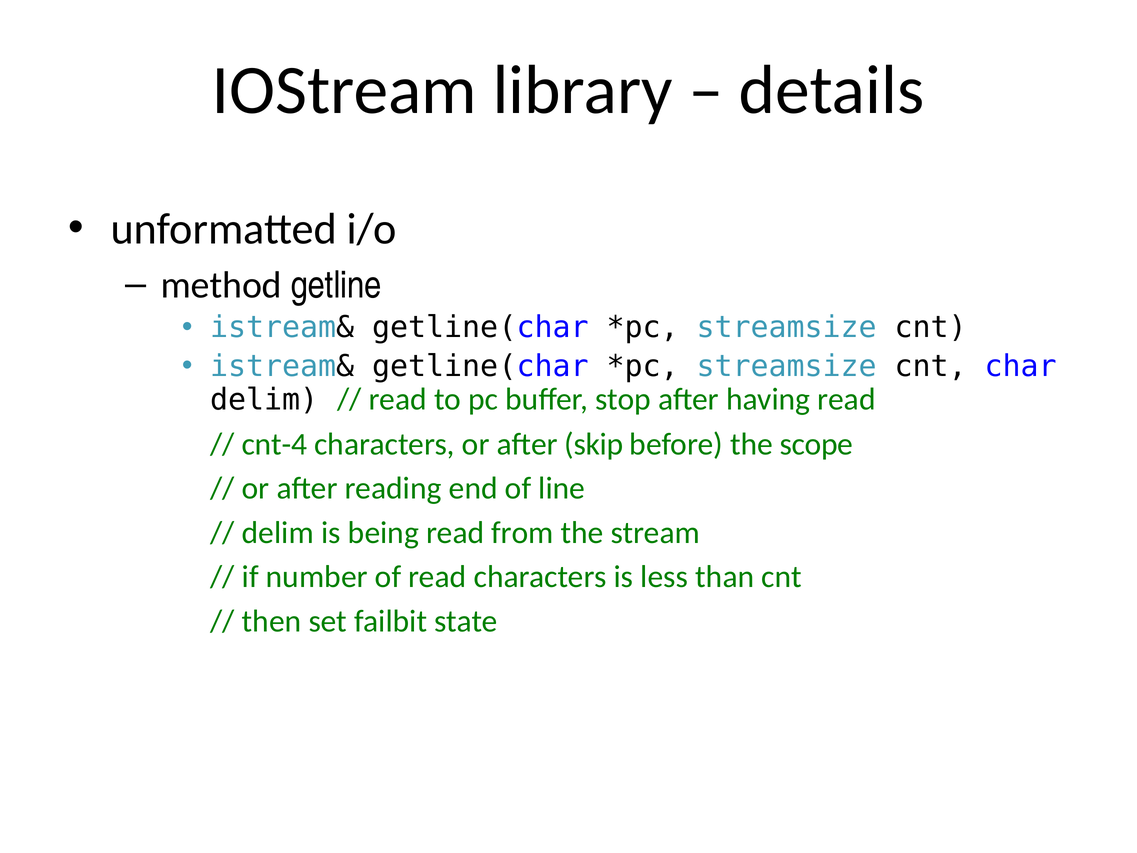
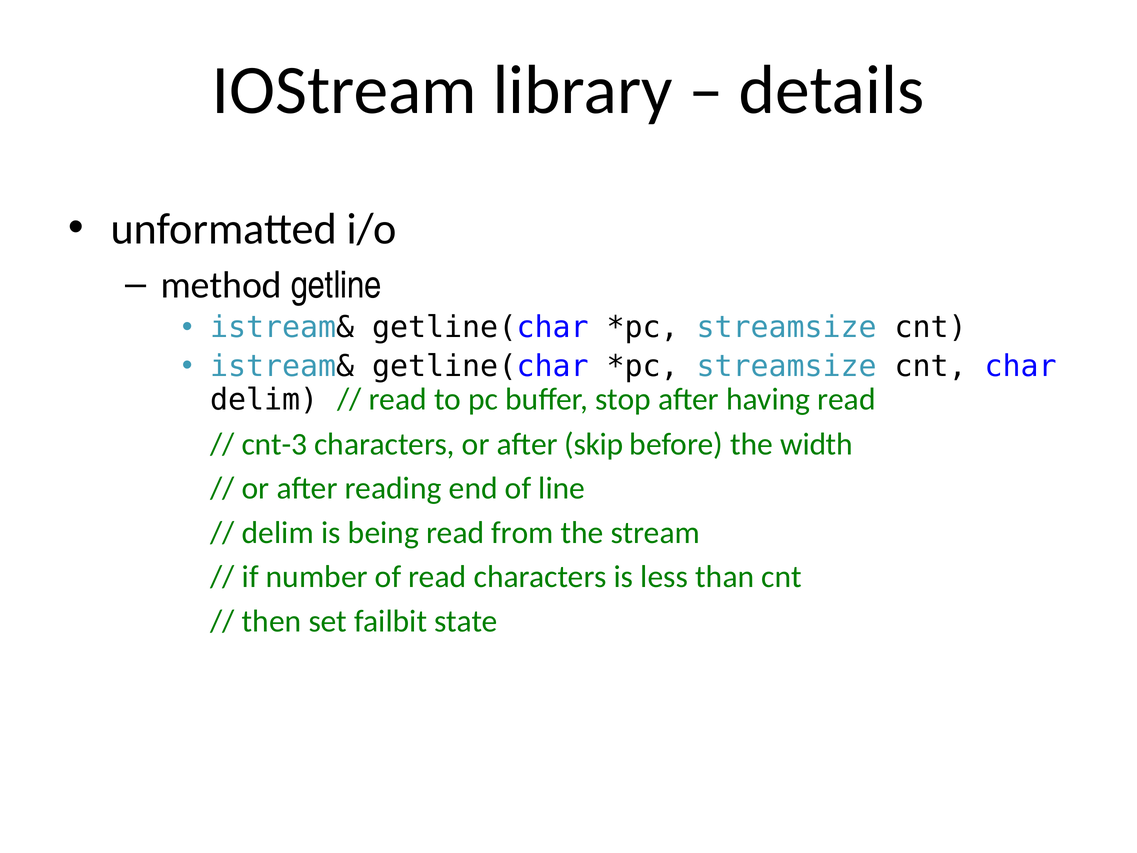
cnt-4: cnt-4 -> cnt-3 (274, 444)
scope: scope -> width (816, 444)
